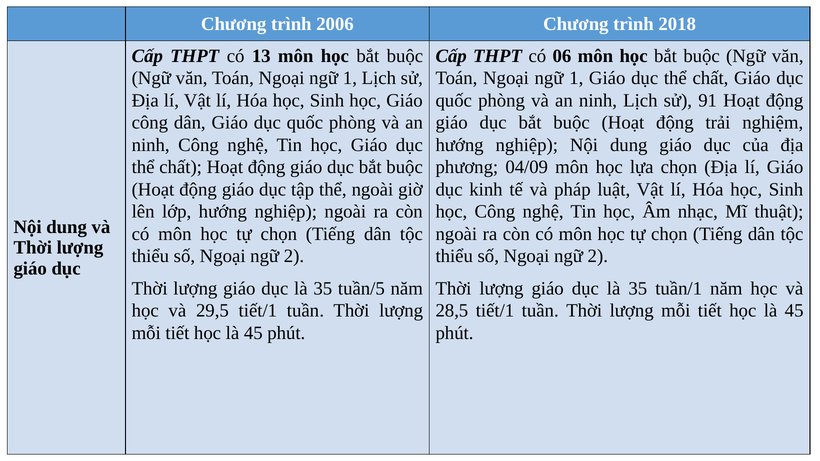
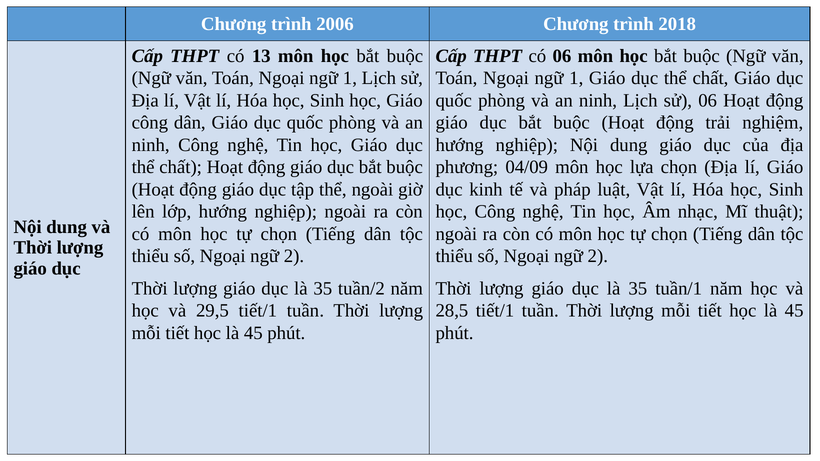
sử 91: 91 -> 06 (708, 100)
tuần/5: tuần/5 -> tuần/2 (361, 289)
